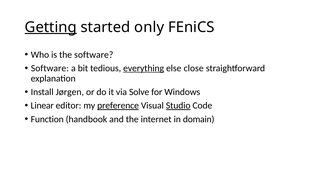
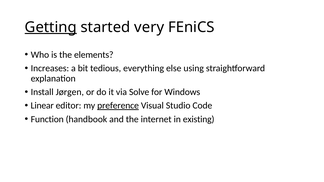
only: only -> very (149, 27)
the software: software -> elements (94, 55)
Software: Software -> Increases (50, 68)
everything underline: present -> none (144, 68)
close: close -> using (194, 68)
Studio underline: present -> none (178, 106)
domain: domain -> existing (199, 119)
